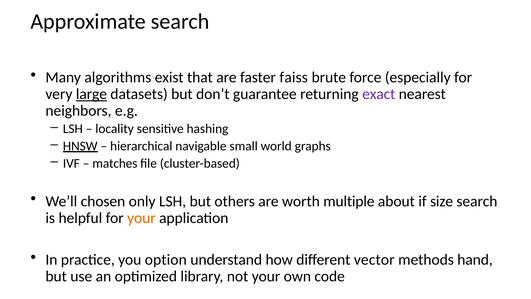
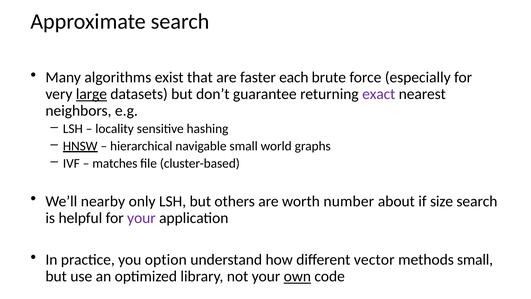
faiss: faiss -> each (294, 77)
chosen: chosen -> nearby (103, 201)
multiple: multiple -> number (349, 201)
your colour: orange -> purple (141, 218)
methods hand: hand -> small (475, 259)
own underline: none -> present (297, 276)
